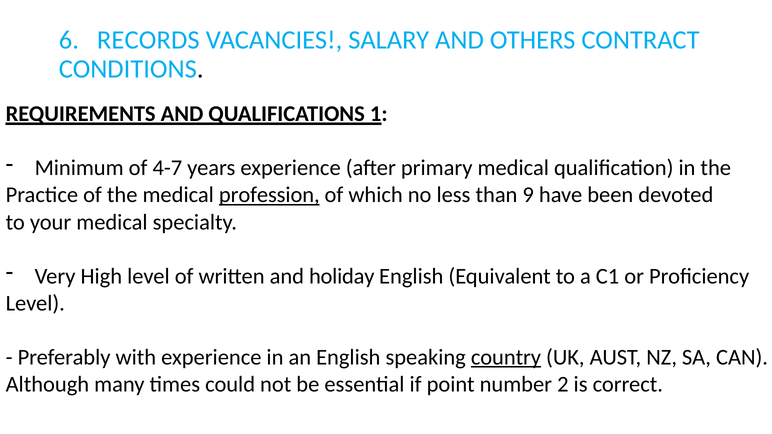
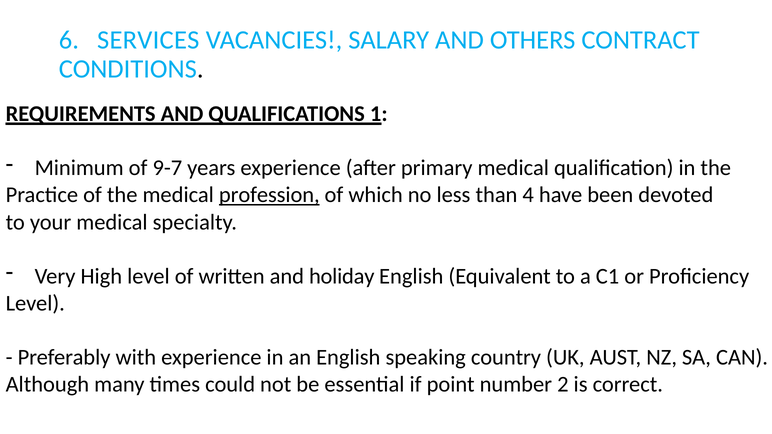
RECORDS: RECORDS -> SERVICES (148, 40)
4-7: 4-7 -> 9-7 (167, 168)
9: 9 -> 4 (528, 195)
country underline: present -> none (506, 357)
